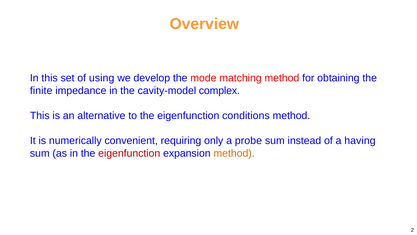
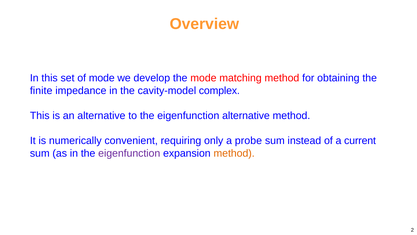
of using: using -> mode (102, 78)
eigenfunction conditions: conditions -> alternative (246, 115)
having: having -> current (360, 140)
eigenfunction colour: red -> purple (129, 153)
